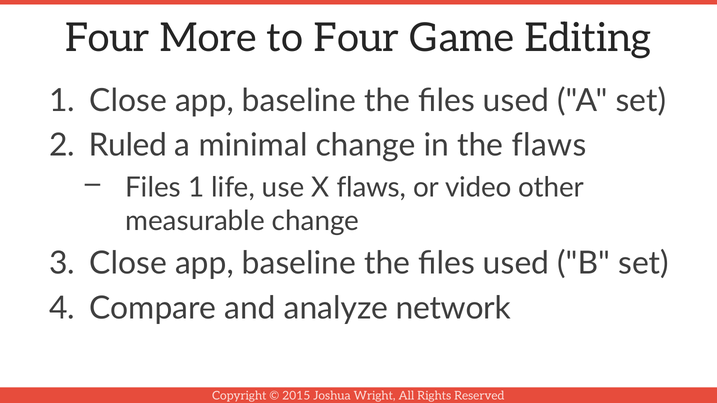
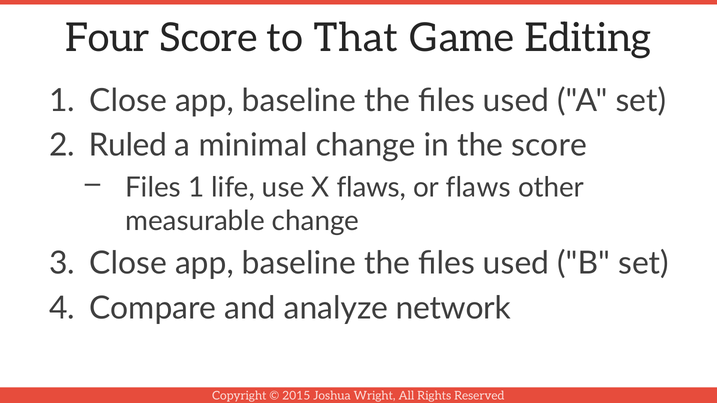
Four More: More -> Score (208, 38)
to Four: Four -> That (356, 38)
the flaws: flaws -> score (549, 146)
or video: video -> flaws (478, 188)
